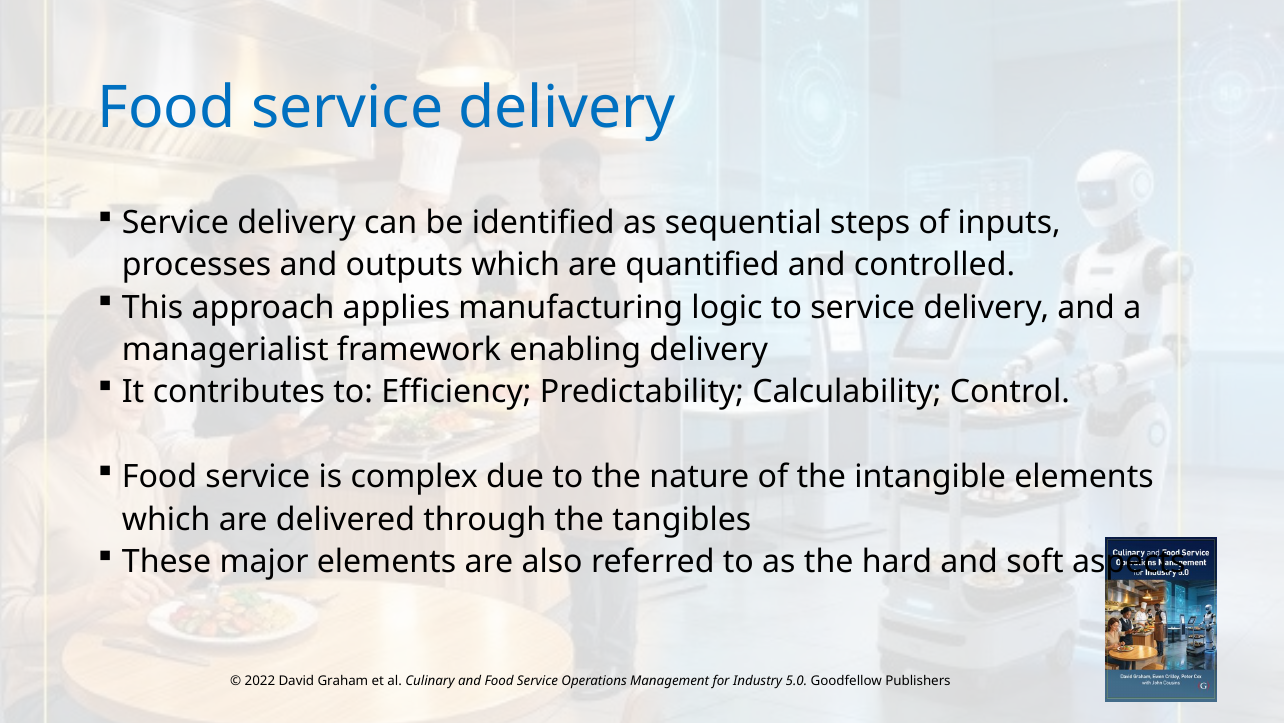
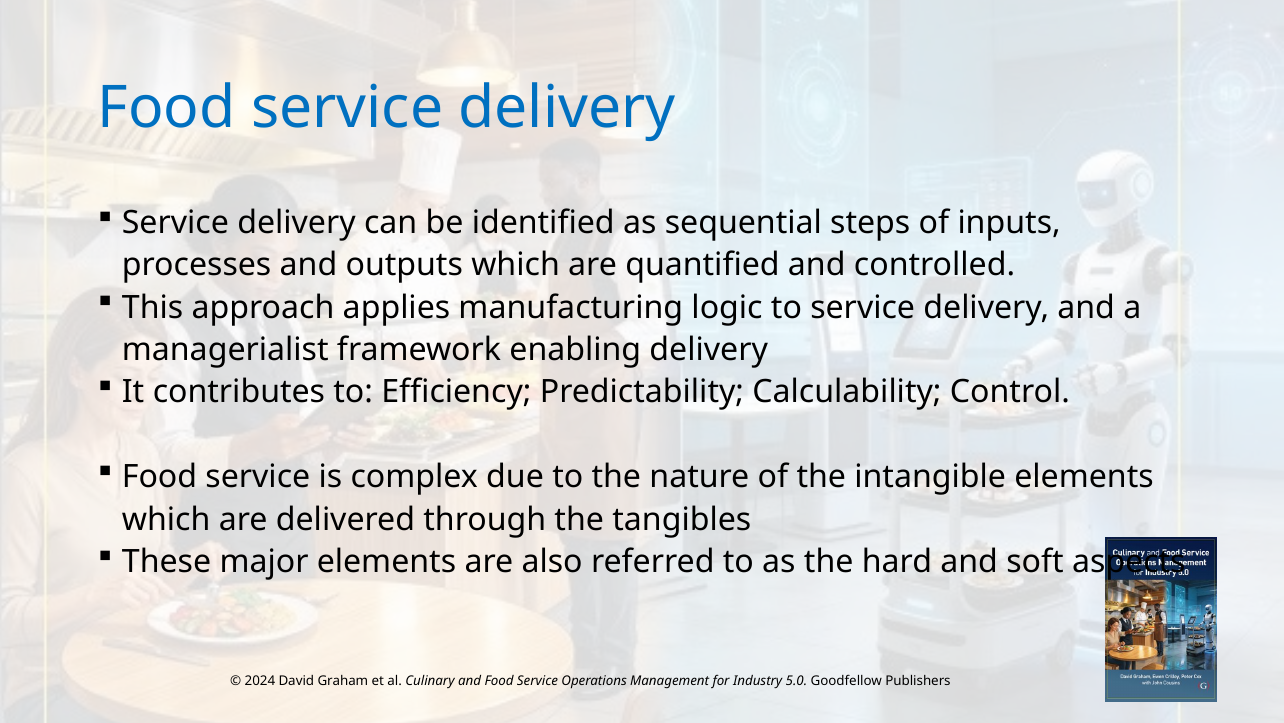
2022: 2022 -> 2024 (260, 681)
